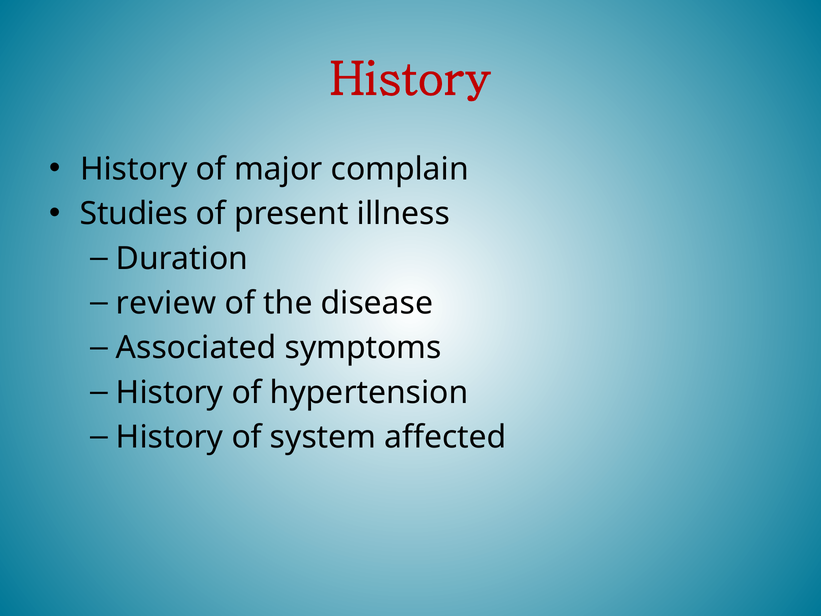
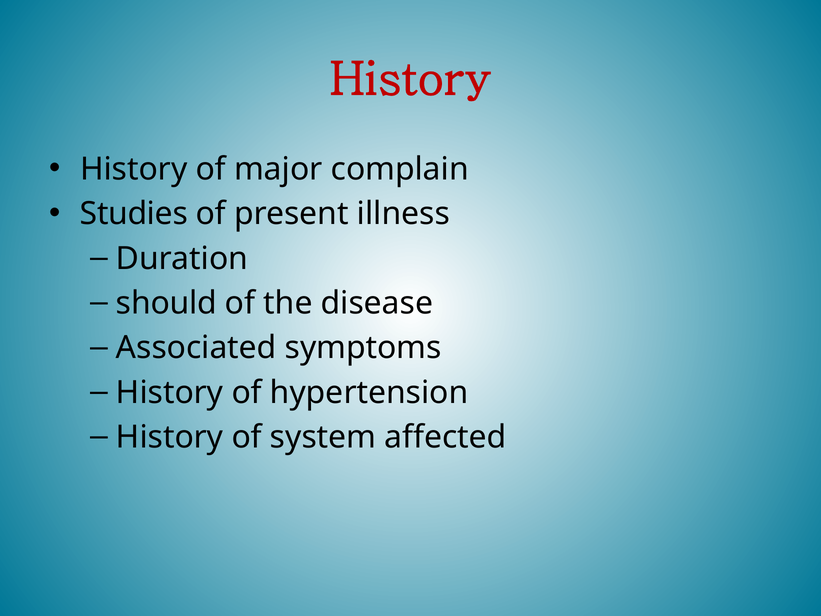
review: review -> should (166, 303)
